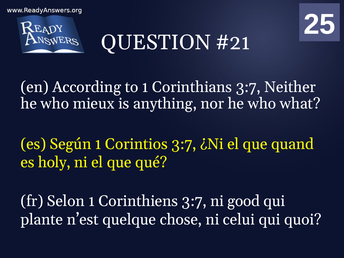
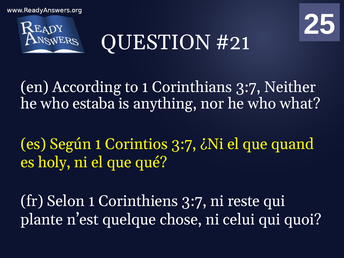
mieux: mieux -> estaba (94, 104)
good: good -> reste (244, 201)
